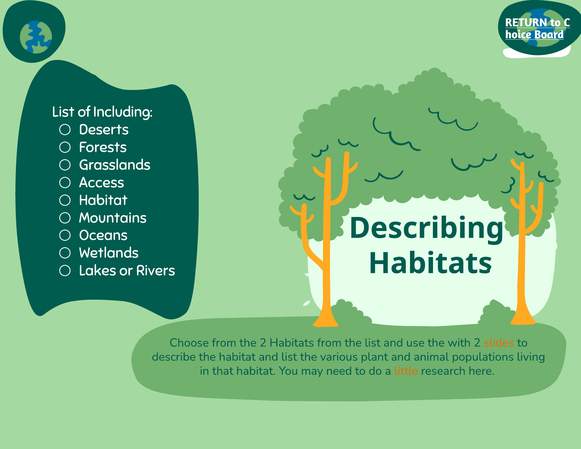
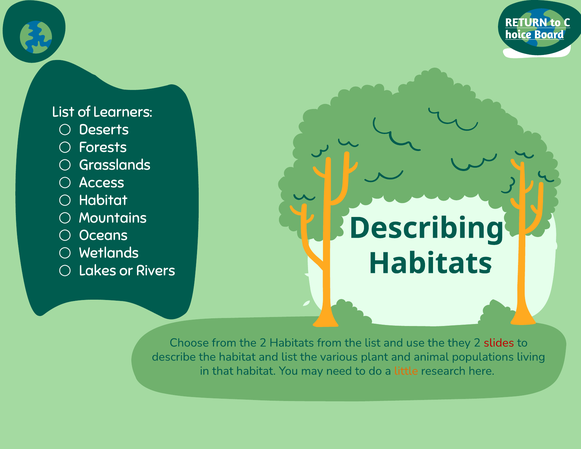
Including: Including -> Learners (123, 112)
with: with -> they (459, 343)
slides colour: orange -> red (499, 343)
